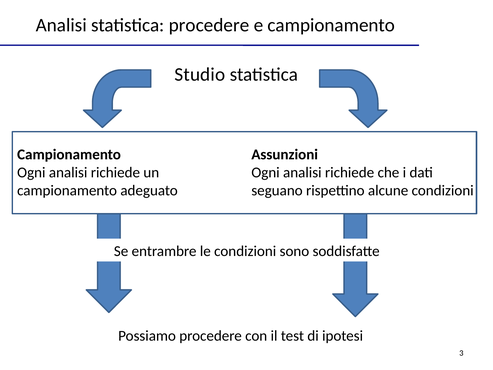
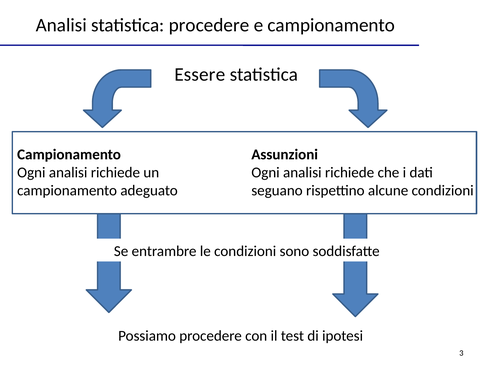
Studio: Studio -> Essere (200, 75)
